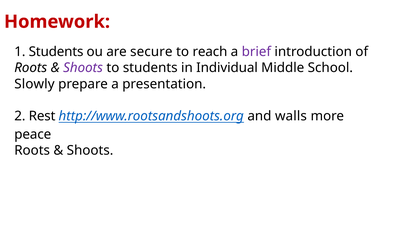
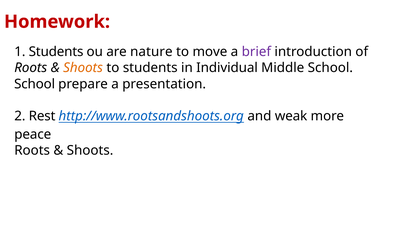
secure: secure -> nature (151, 52)
reach: reach -> move (210, 52)
Shoots colour: purple -> orange (83, 68)
Slowly: Slowly -> School (35, 84)
walls: walls -> weak (291, 116)
